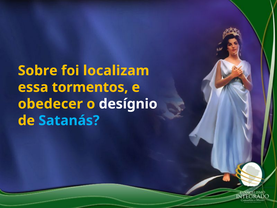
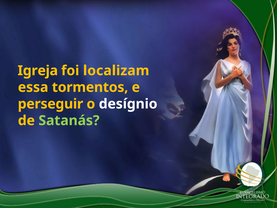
Sobre: Sobre -> Igreja (38, 71)
obedecer: obedecer -> perseguir (50, 104)
Satanás colour: light blue -> light green (69, 120)
